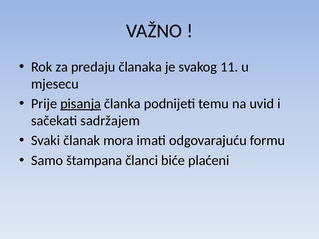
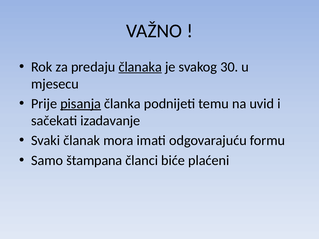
članaka underline: none -> present (140, 67)
11: 11 -> 30 (229, 67)
sadržajem: sadržajem -> izadavanje (110, 121)
